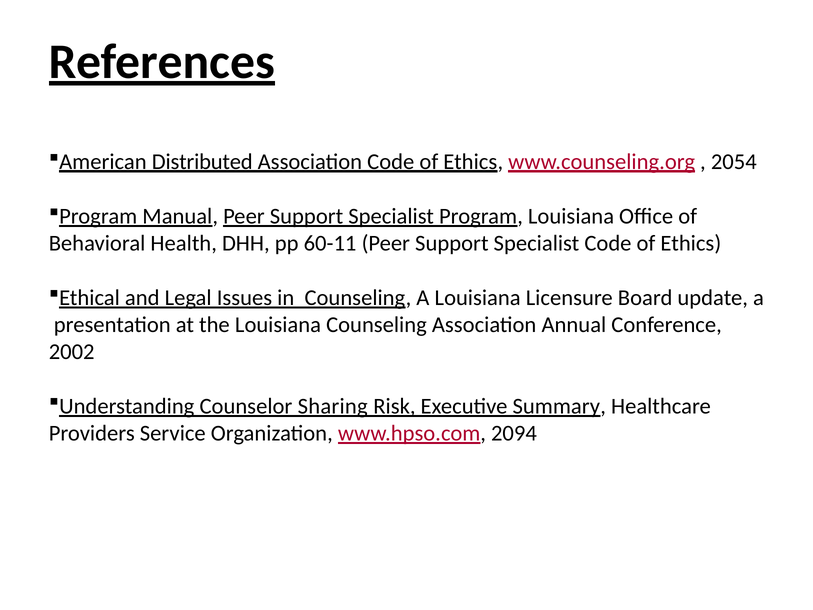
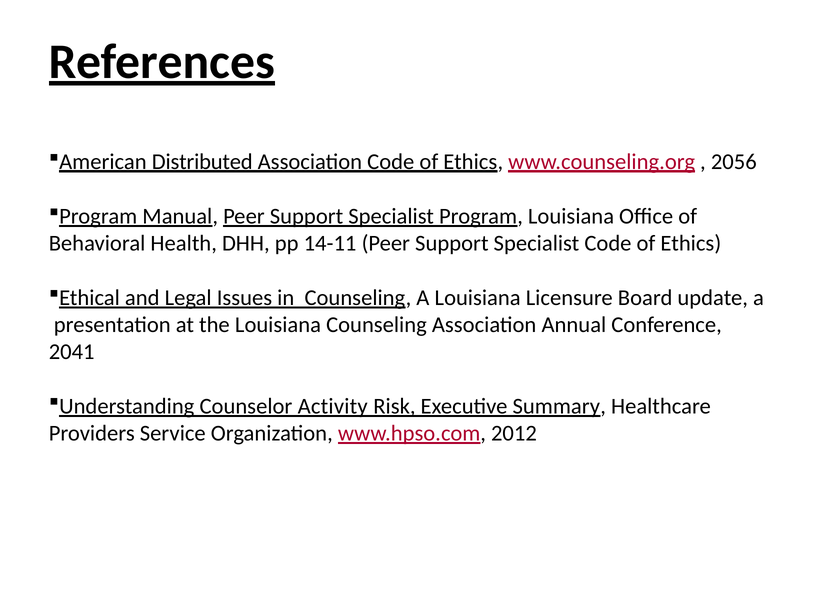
2054: 2054 -> 2056 (734, 161)
60-11: 60-11 -> 14-11 (330, 243)
2002: 2002 -> 2041 (72, 352)
Sharing: Sharing -> Activity (333, 406)
2094: 2094 -> 2012 (514, 433)
